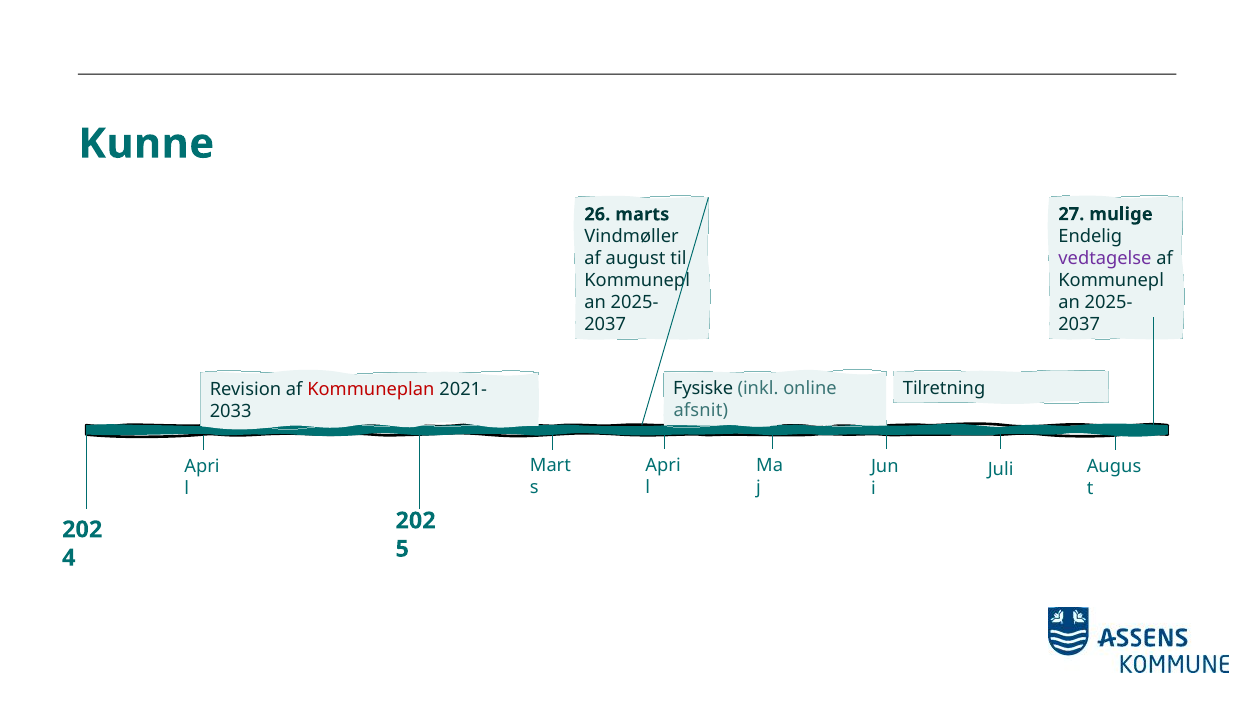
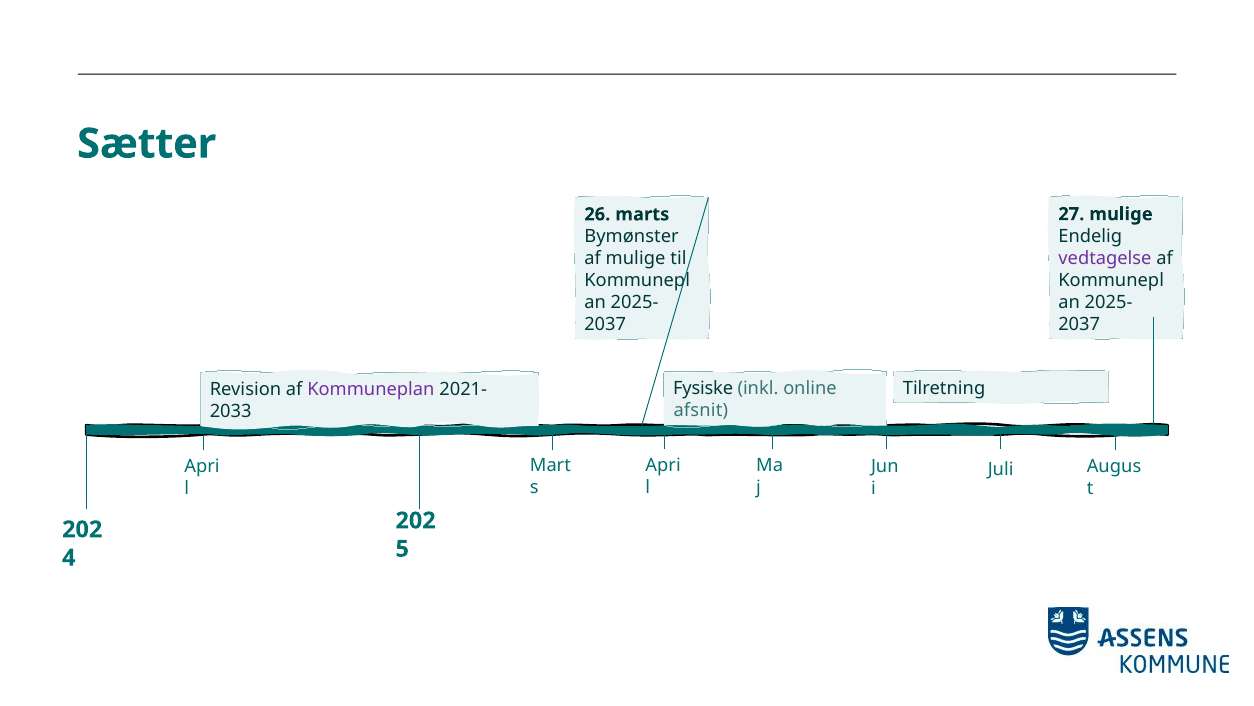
Kunne: Kunne -> Sætter (147, 144)
Vindmøller: Vindmøller -> Bymønster (632, 236)
af august: august -> mulige (636, 258)
Kommuneplan colour: red -> purple (371, 389)
